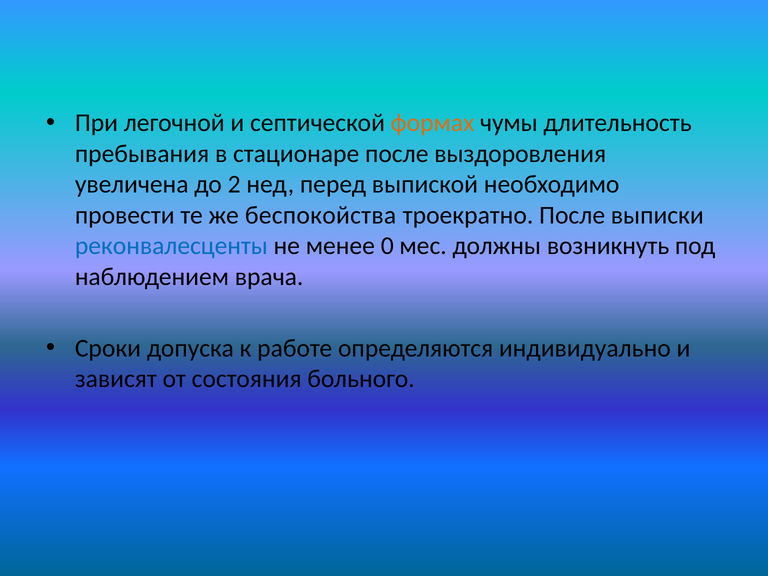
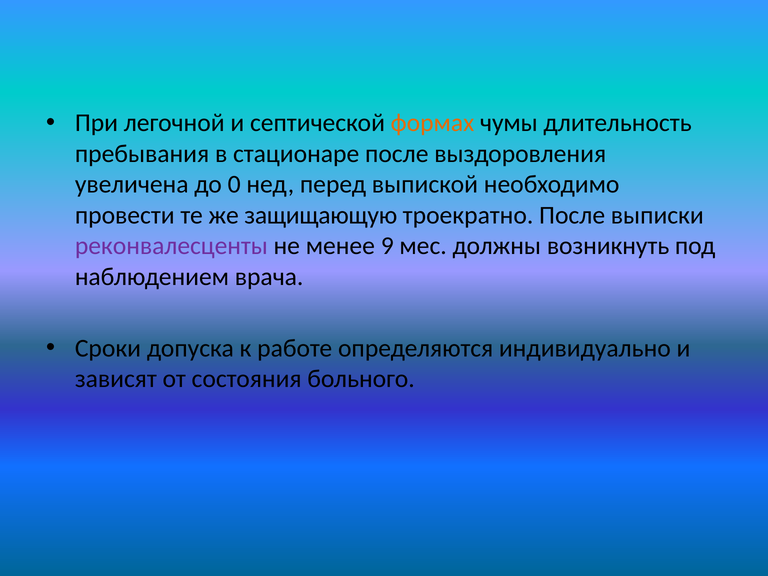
2: 2 -> 0 (234, 184)
беспокойства: беспокойства -> защищающую (321, 215)
реконвалесценты colour: blue -> purple (171, 246)
0: 0 -> 9 (387, 246)
